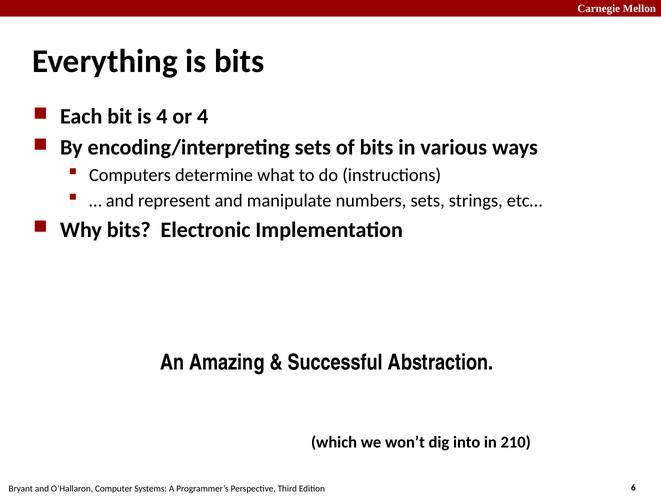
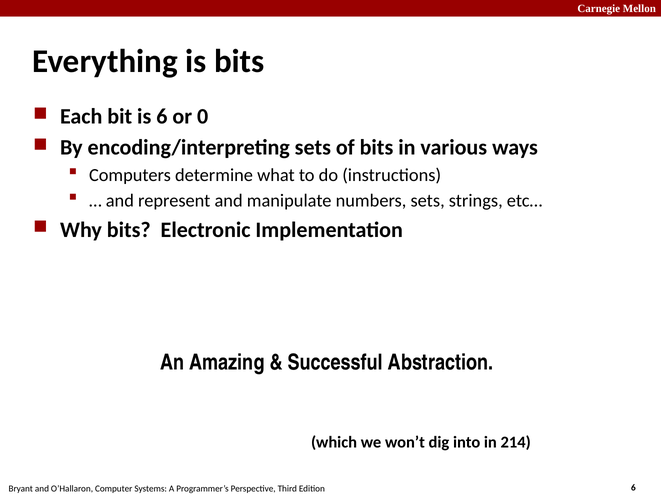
is 4: 4 -> 6 (162, 117)
or 4: 4 -> 0 (203, 117)
210: 210 -> 214 (516, 442)
